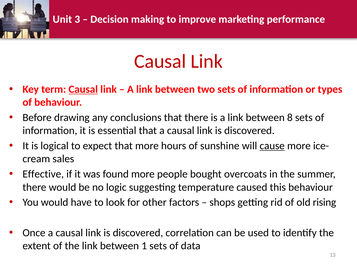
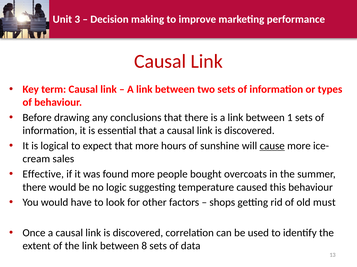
Causal underline: present -> none (83, 90)
8: 8 -> 1 (290, 118)
rising: rising -> must (324, 203)
1: 1 -> 8 (144, 247)
